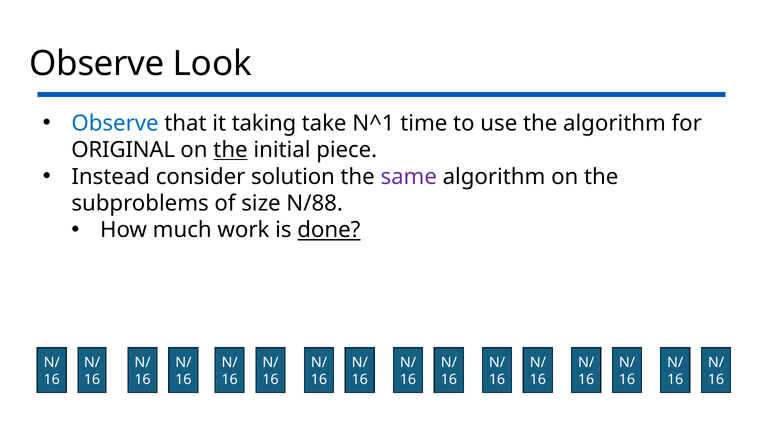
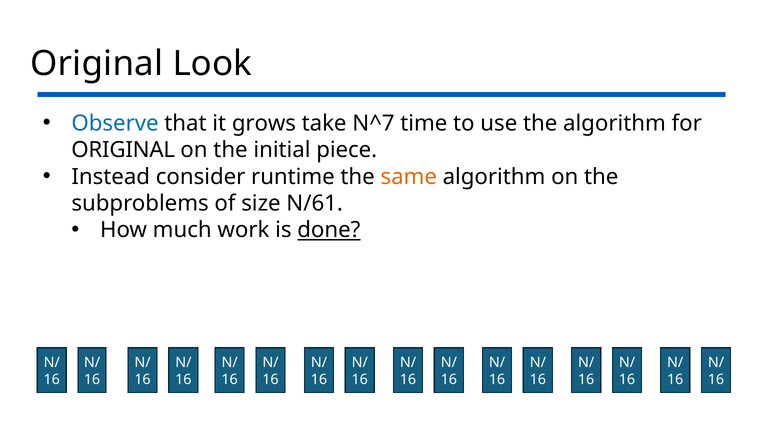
Observe: Observe -> Original (97, 64)
taking: taking -> grows (264, 123)
N^1: N^1 -> N^7 (373, 123)
the underline: present -> none (231, 150)
solution: solution -> runtime (293, 177)
same colour: purple -> orange (409, 177)
N/88: N/88 -> N/61 (315, 203)
